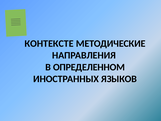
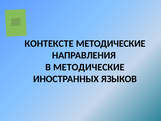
В ОПРЕДЕЛЕННОМ: ОПРЕДЕЛЕННОМ -> МЕТОДИЧЕСКИЕ (89, 67)
